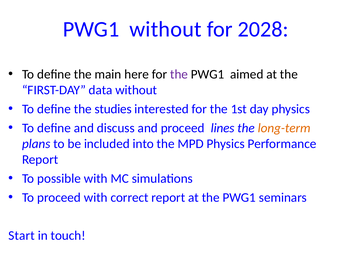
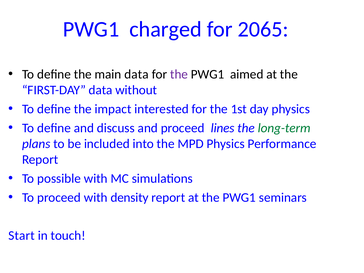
PWG1 without: without -> charged (166, 29)
2028: 2028 -> 2065 (263, 29)
main here: here -> data (137, 74)
studies: studies -> impact (113, 109)
long-term colour: orange -> green (284, 128)
correct: correct -> density (130, 198)
